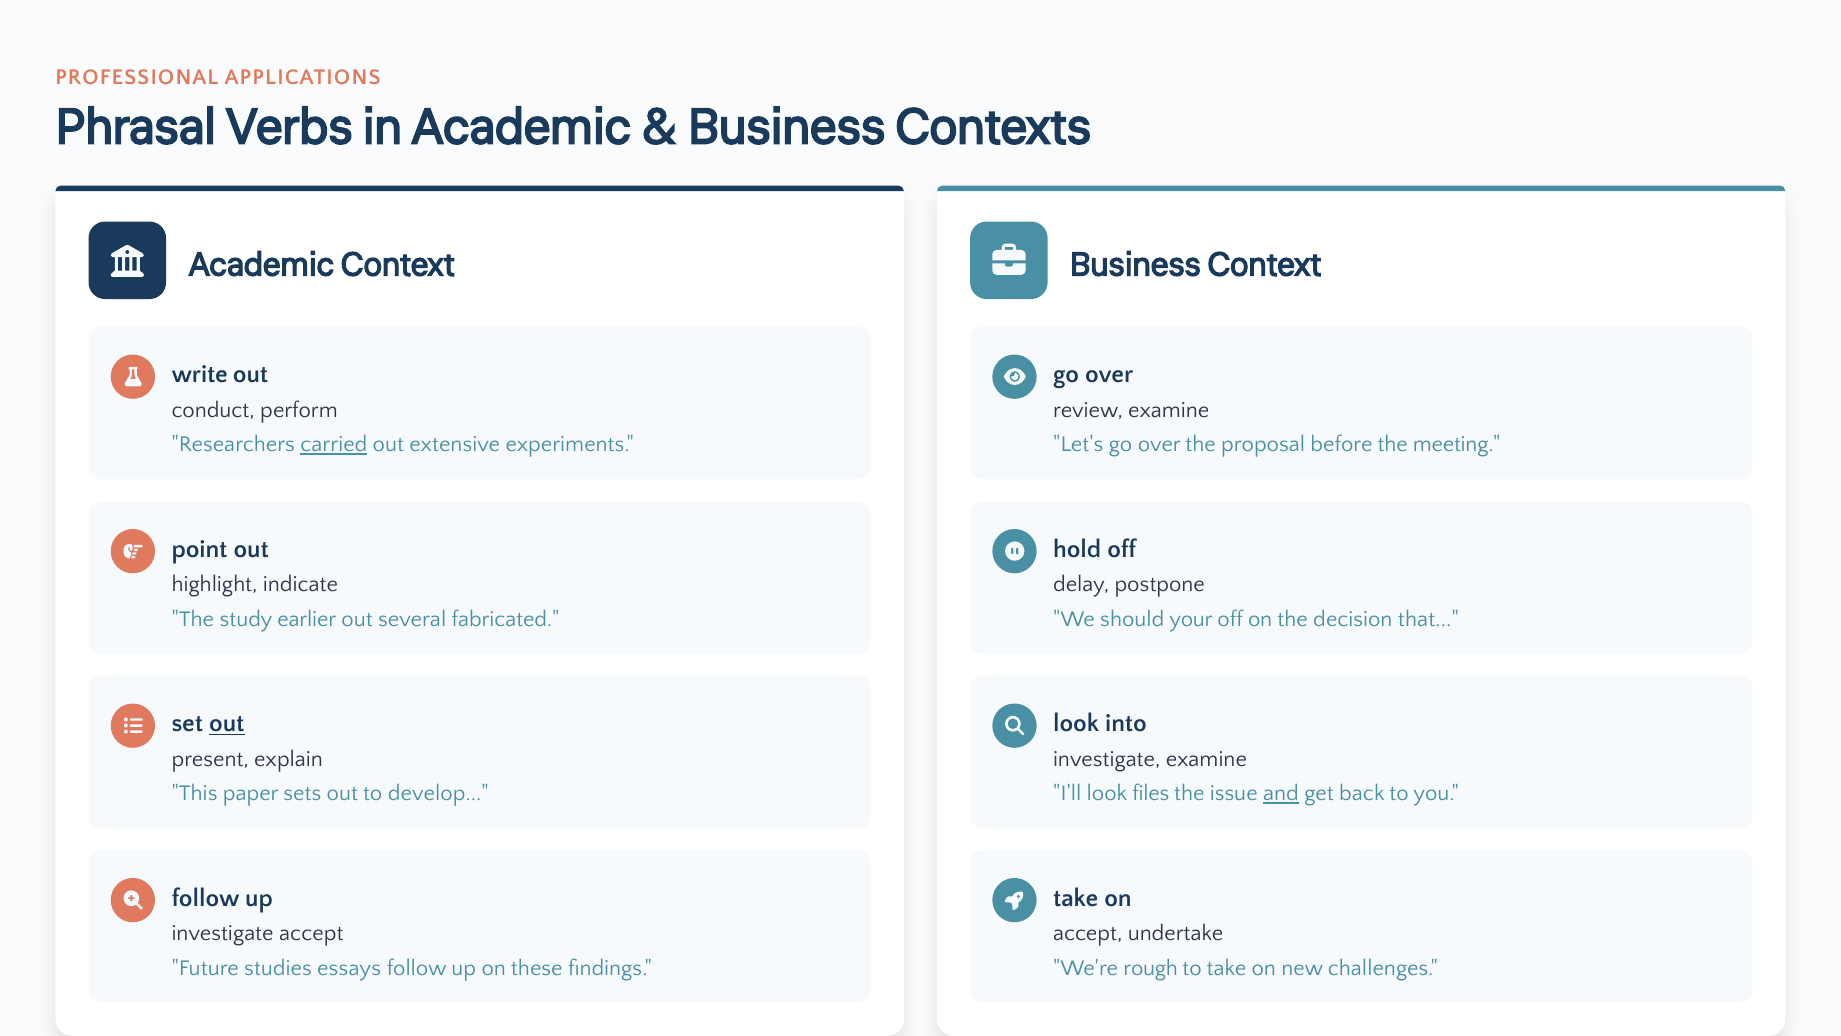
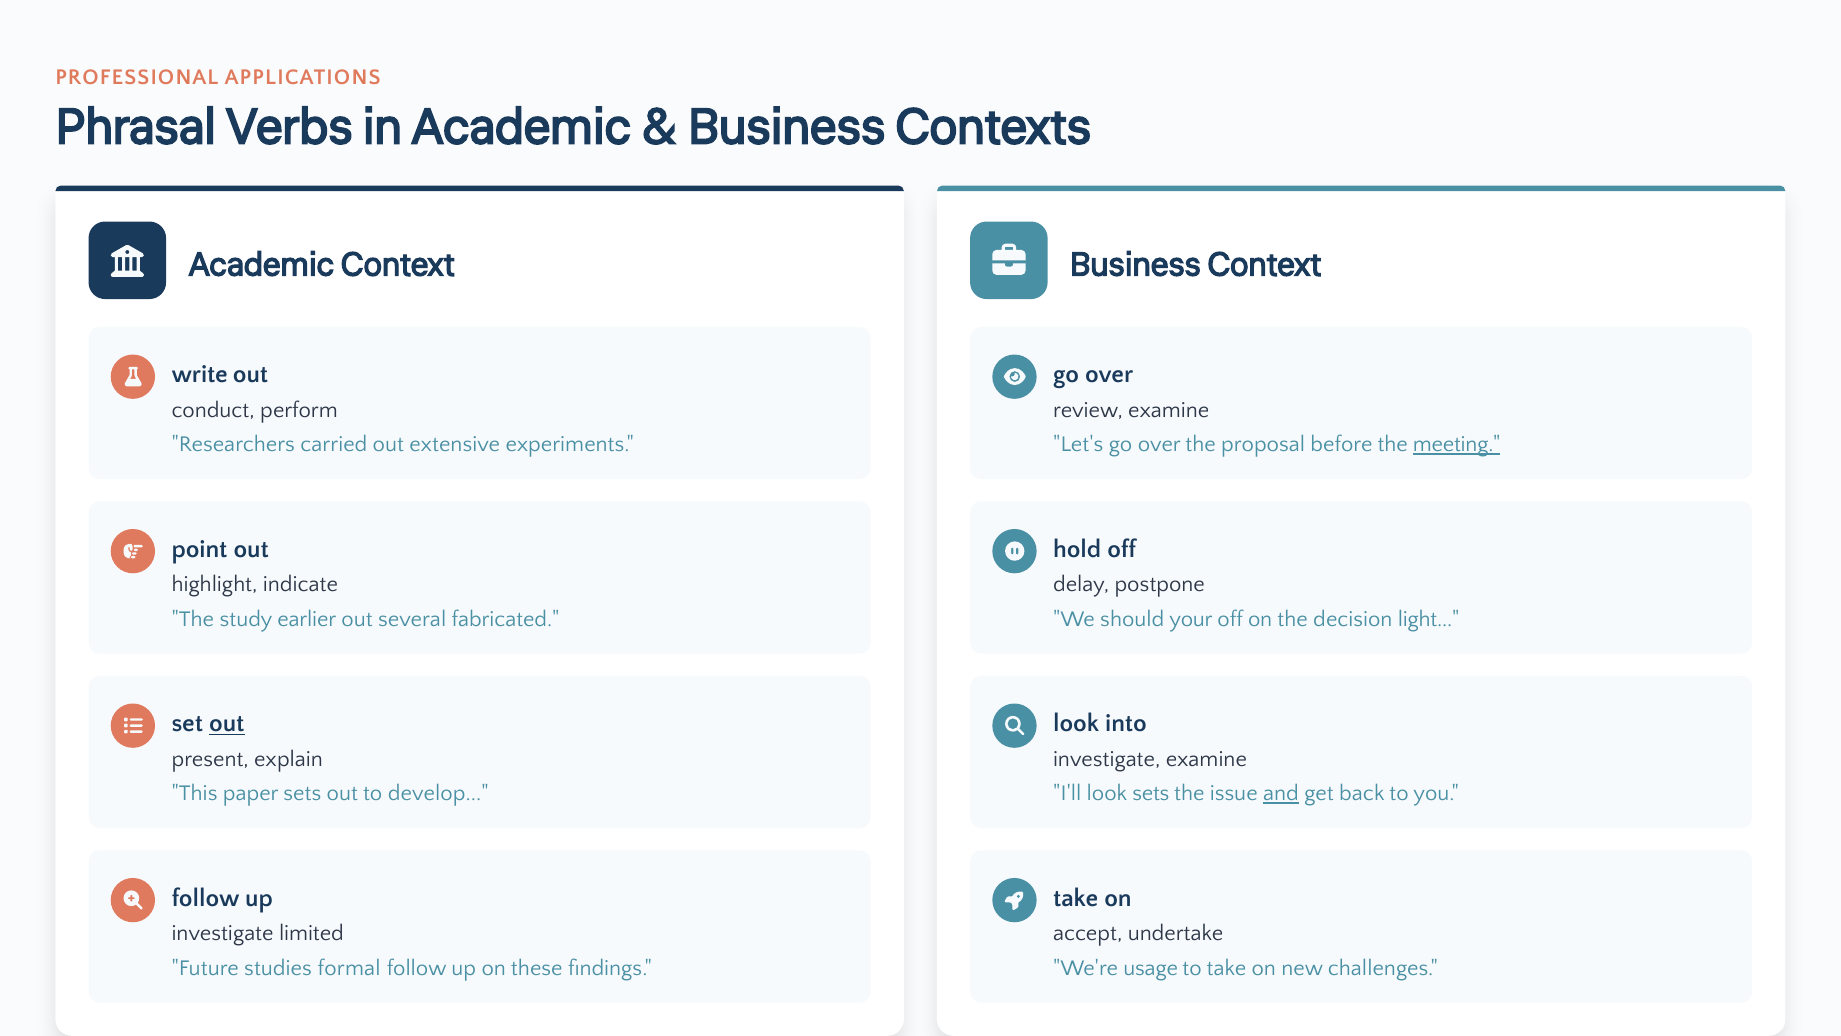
carried underline: present -> none (334, 444)
meeting underline: none -> present (1457, 444)
that: that -> light (1429, 619)
look files: files -> sets (1151, 793)
investigate accept: accept -> limited (311, 933)
essays: essays -> formal (349, 968)
rough: rough -> usage (1151, 968)
